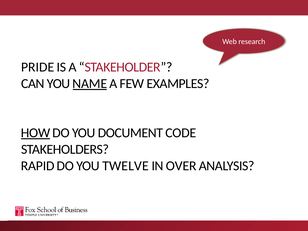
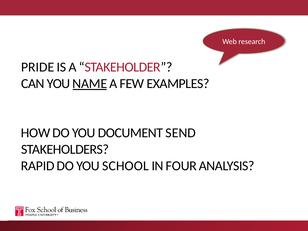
HOW underline: present -> none (36, 133)
CODE: CODE -> SEND (181, 133)
TWELVE: TWELVE -> SCHOOL (126, 166)
OVER: OVER -> FOUR (181, 166)
